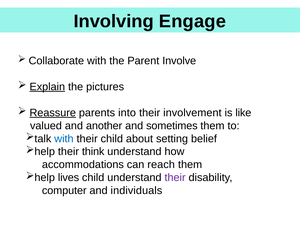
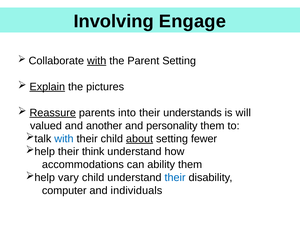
with underline: none -> present (97, 61)
Parent Involve: Involve -> Setting (179, 61)
involvement: involvement -> understands (192, 113)
like: like -> will (243, 113)
sometimes: sometimes -> personality (172, 126)
about underline: none -> present (140, 139)
belief: belief -> fewer (204, 139)
reach: reach -> ability (161, 165)
lives: lives -> vary (68, 178)
their colour: purple -> blue (175, 178)
